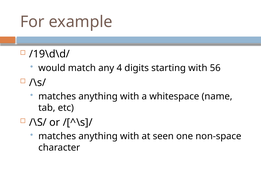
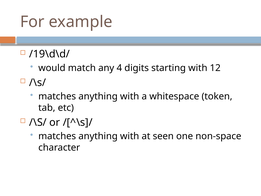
56: 56 -> 12 (215, 68)
name: name -> token (217, 96)
